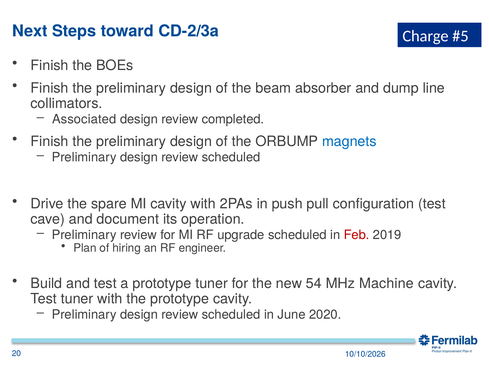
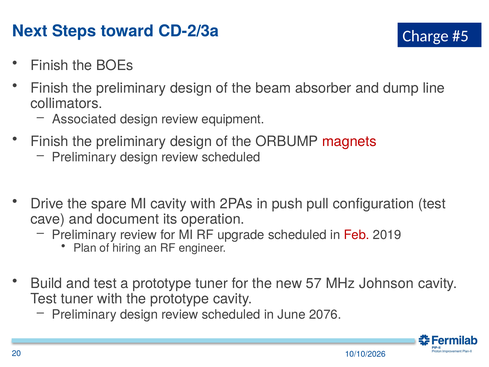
completed: completed -> equipment (233, 119)
magnets colour: blue -> red (349, 141)
54: 54 -> 57 (314, 283)
Machine: Machine -> Johnson (386, 283)
2020: 2020 -> 2076 (325, 314)
